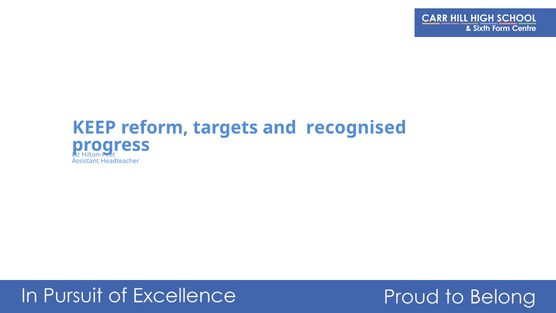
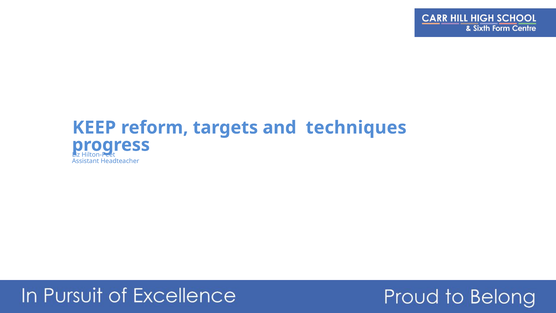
recognised: recognised -> techniques (356, 128)
